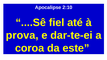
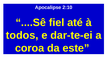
prova: prova -> todos (22, 35)
